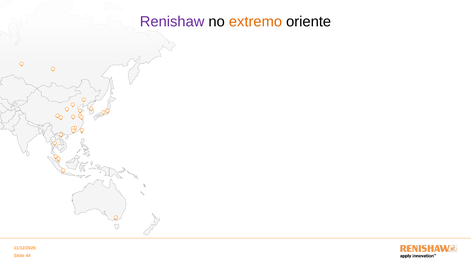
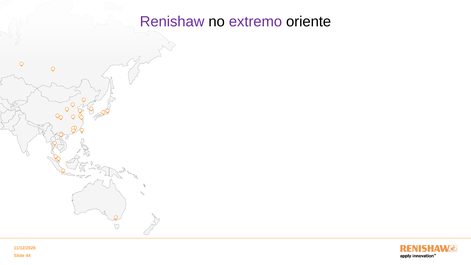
extremo colour: orange -> purple (255, 22)
